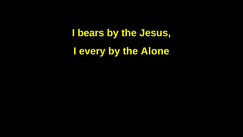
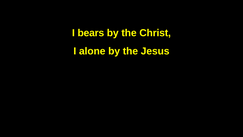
Jesus: Jesus -> Christ (155, 33)
every: every -> alone (92, 51)
Alone: Alone -> Jesus (155, 51)
